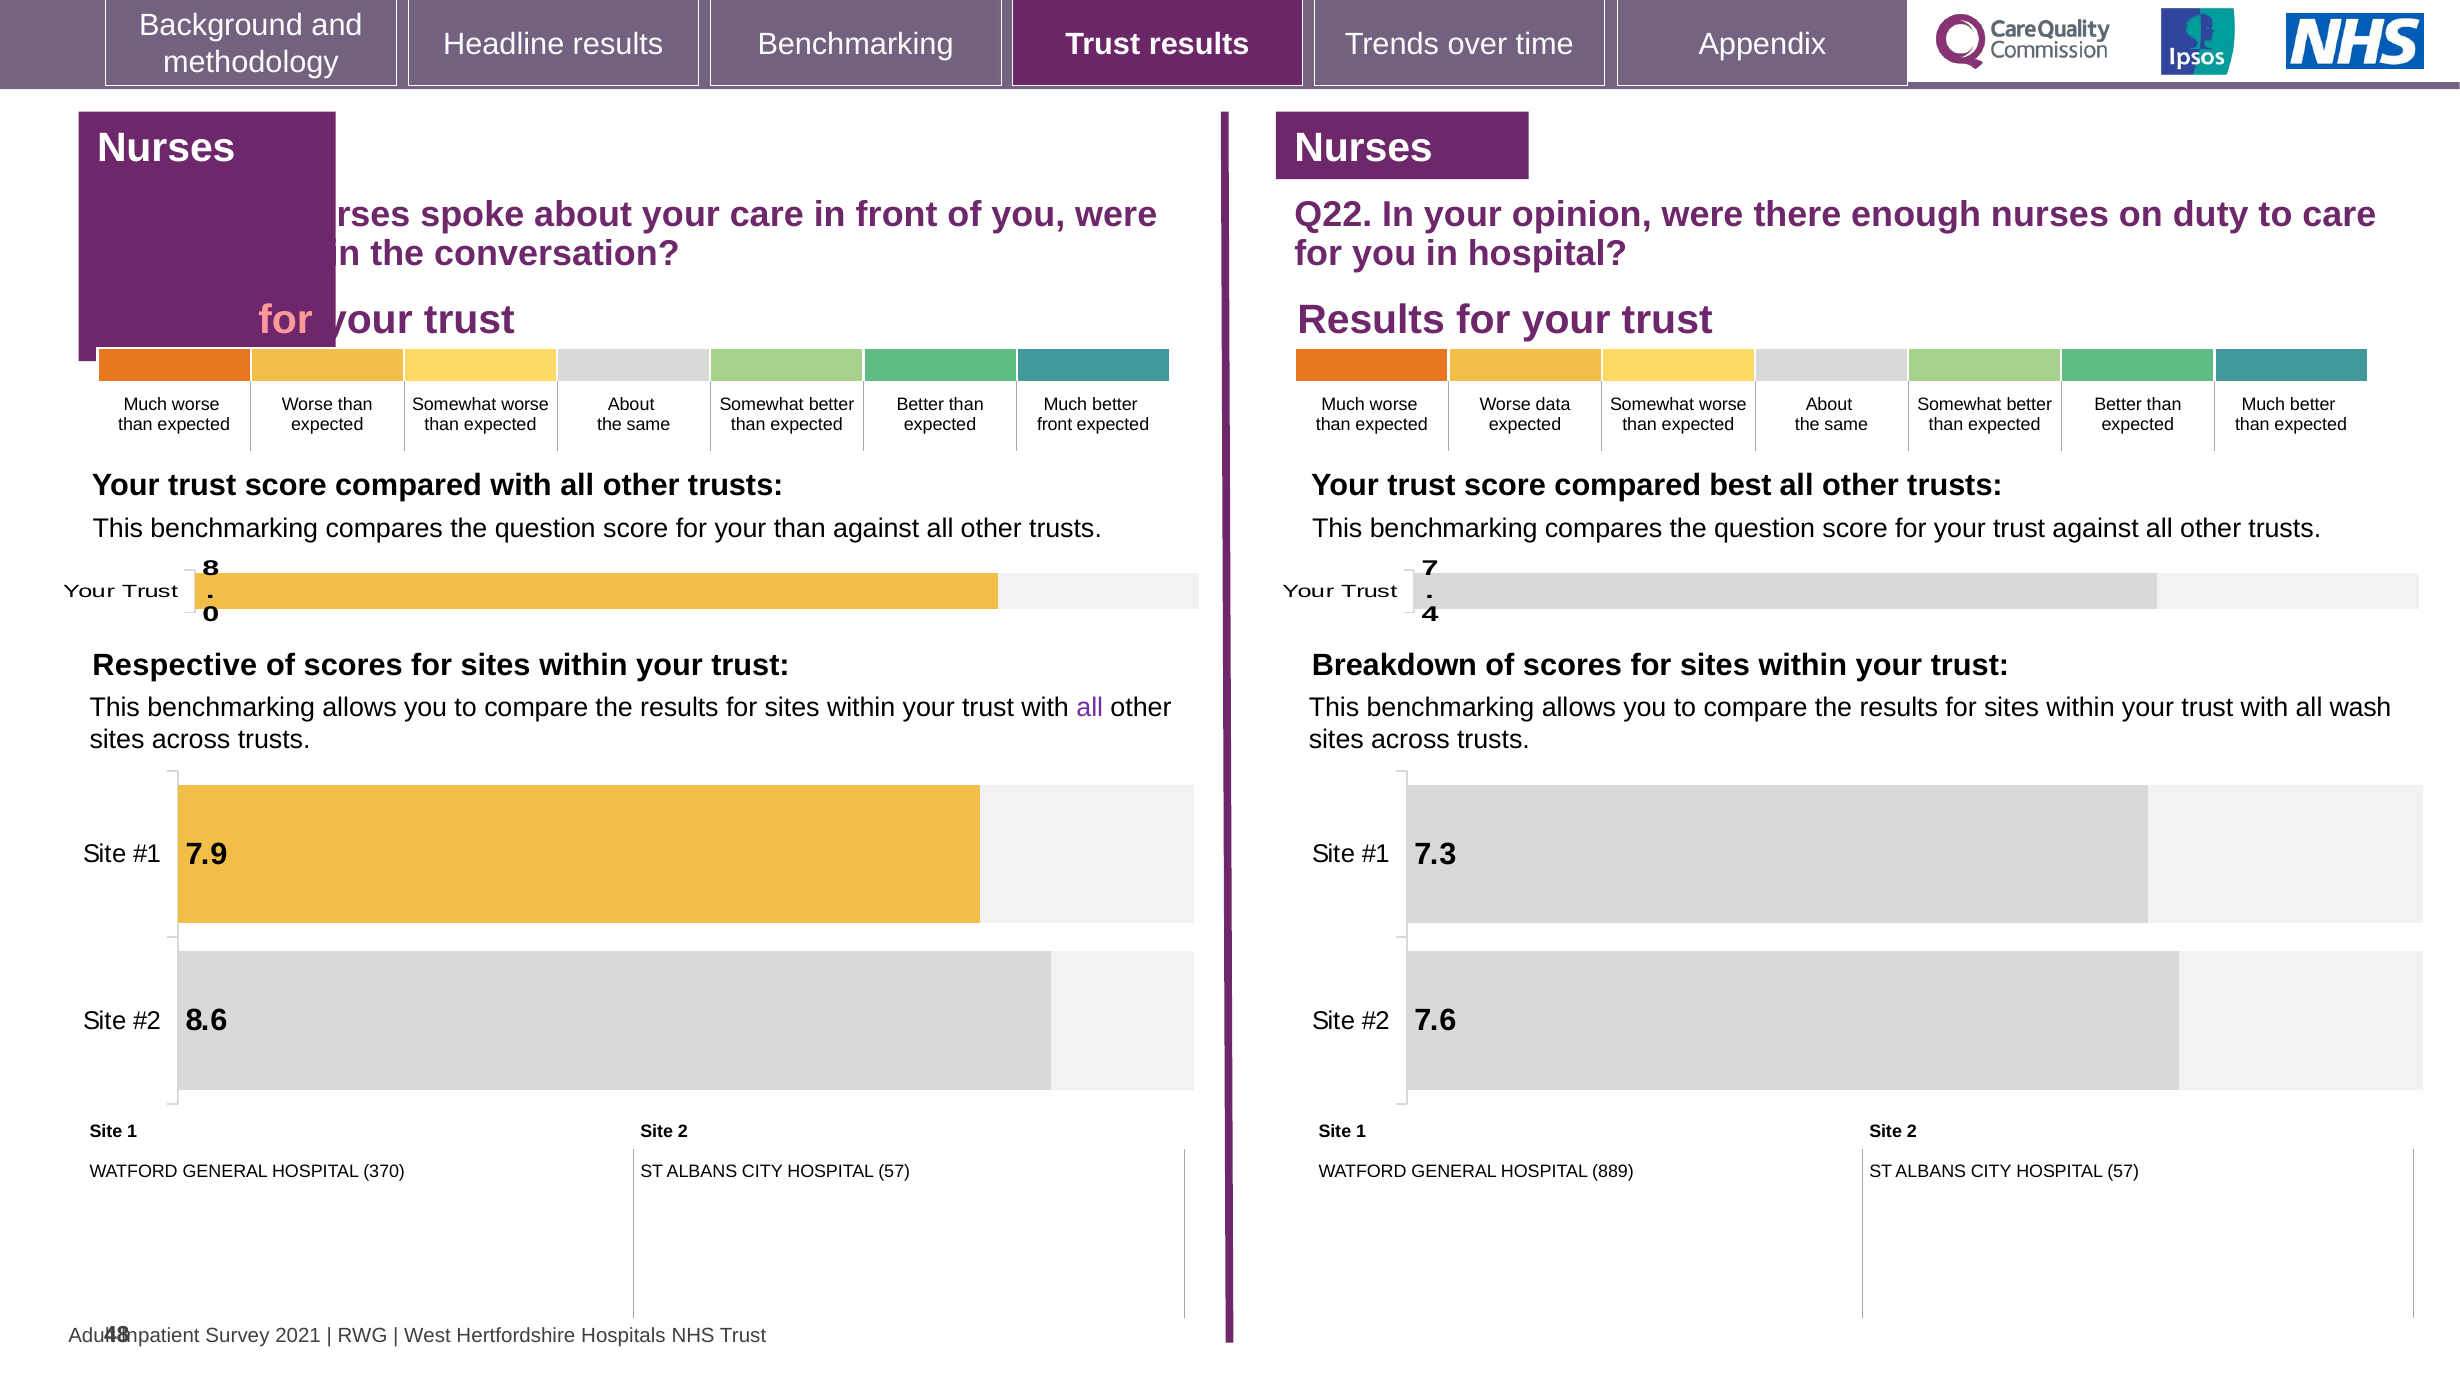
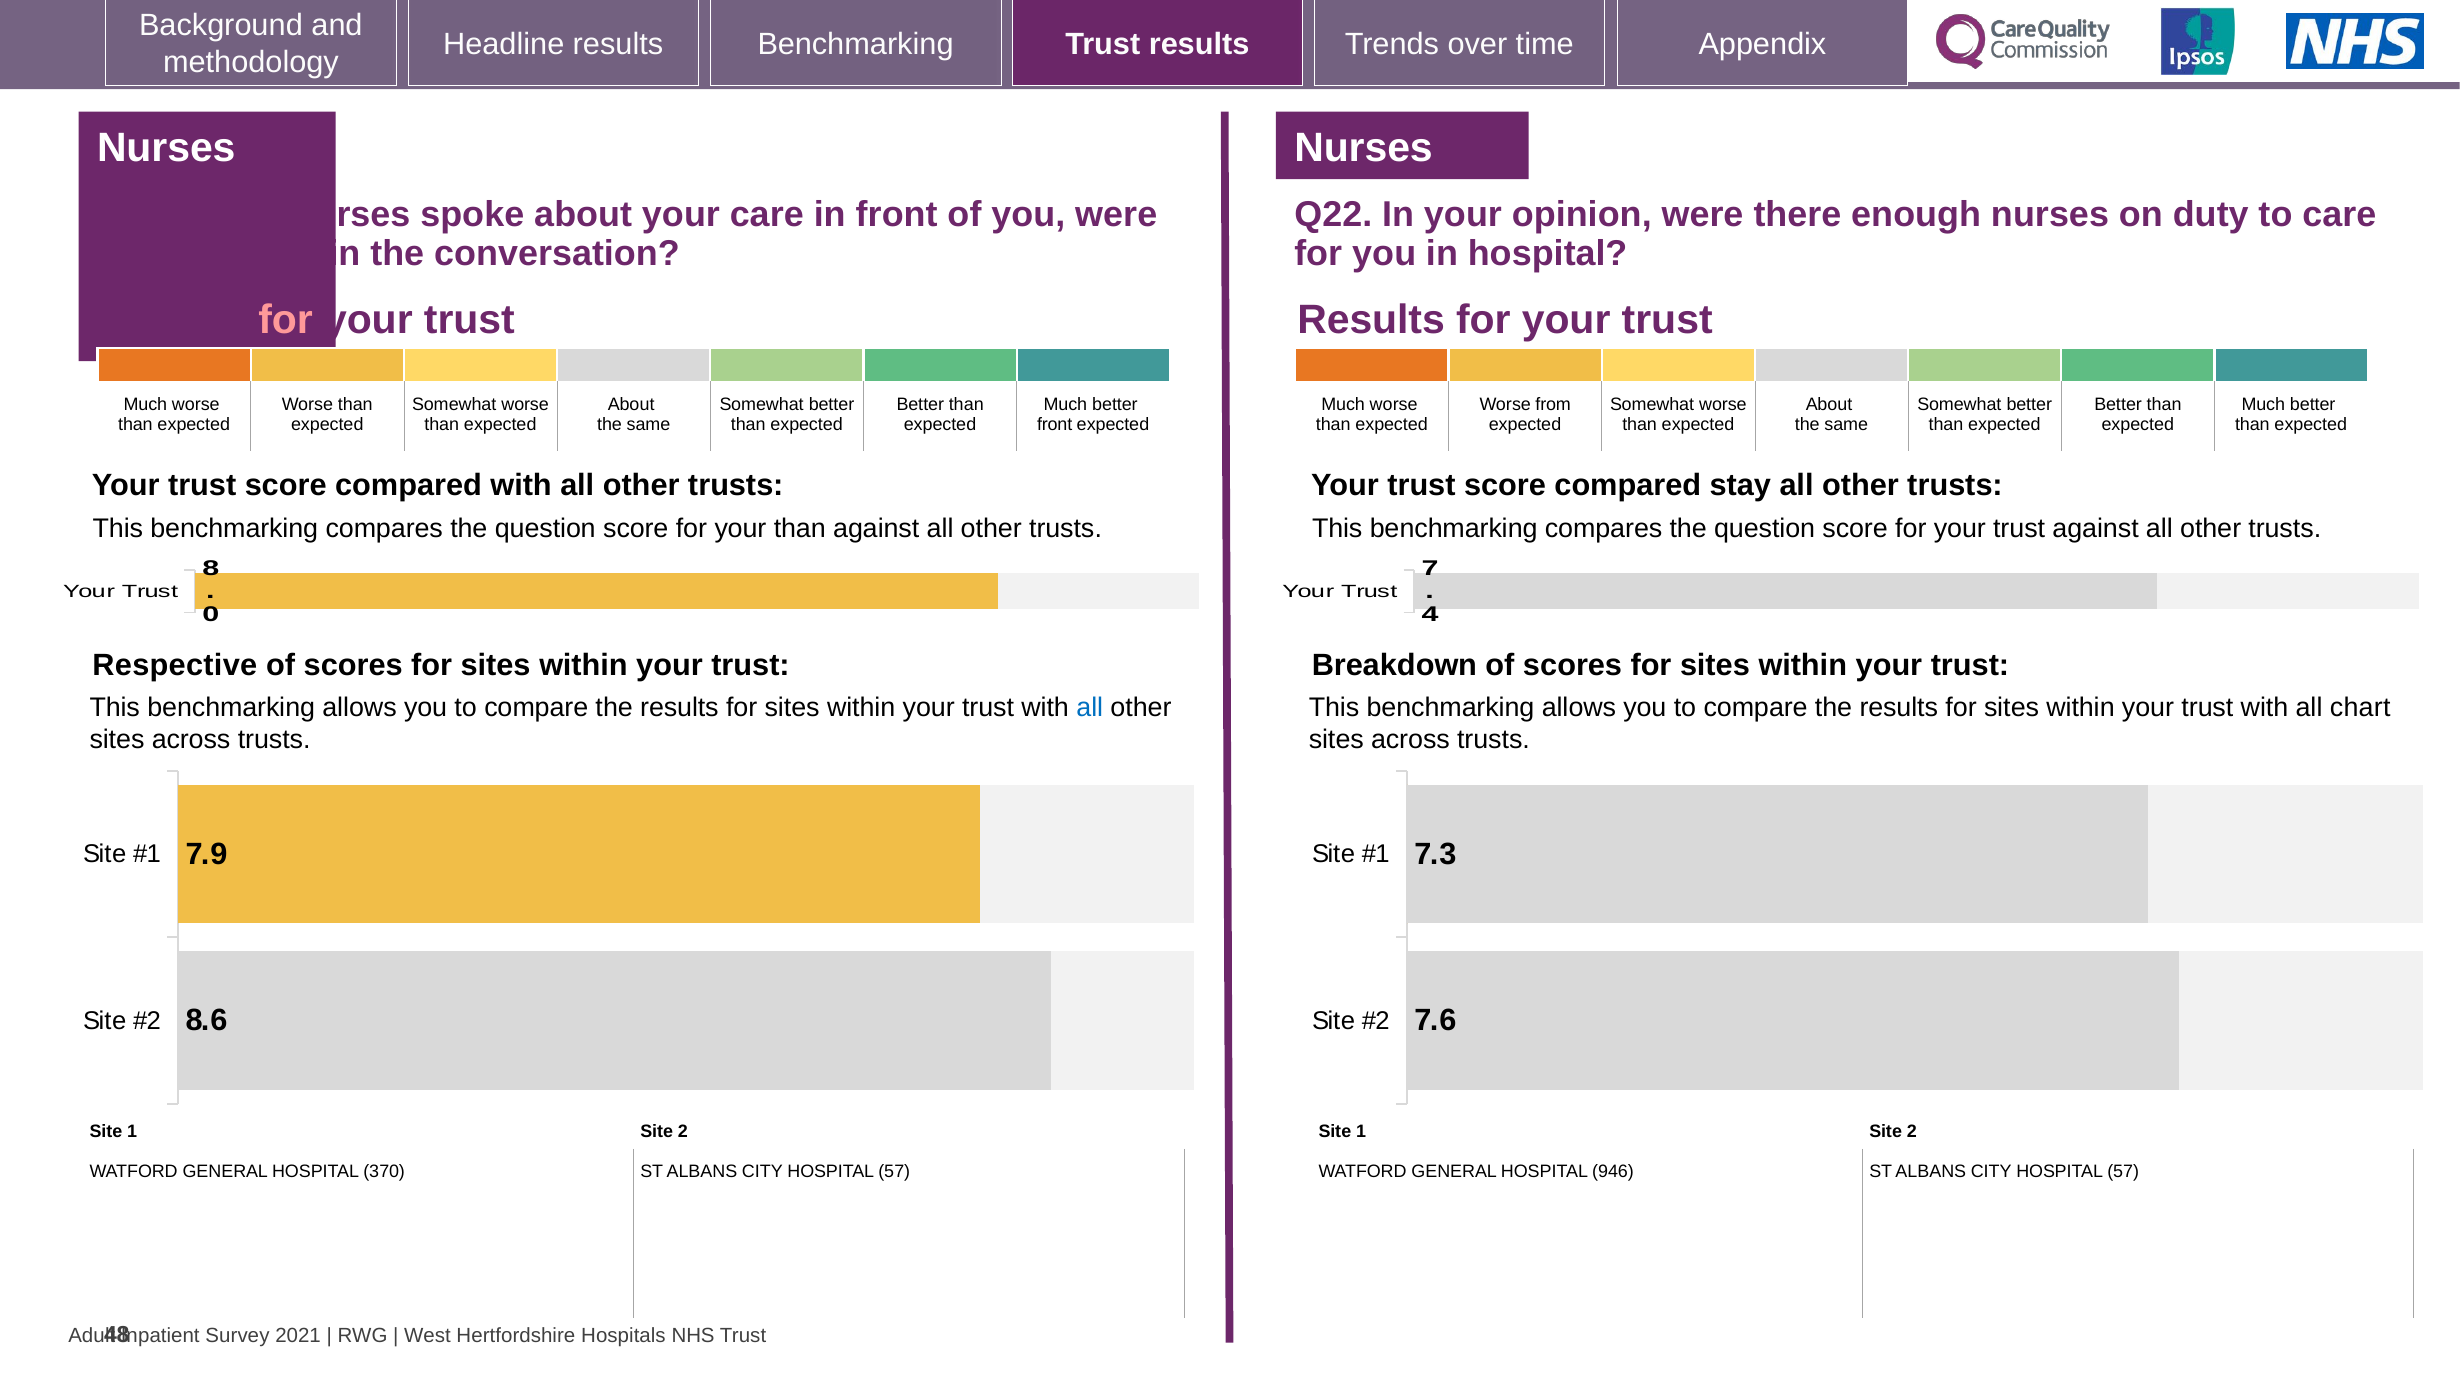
data: data -> from (1553, 404)
best: best -> stay (1740, 485)
all colour: purple -> blue (1090, 707)
wash: wash -> chart (2360, 707)
889: 889 -> 946 (1613, 1172)
